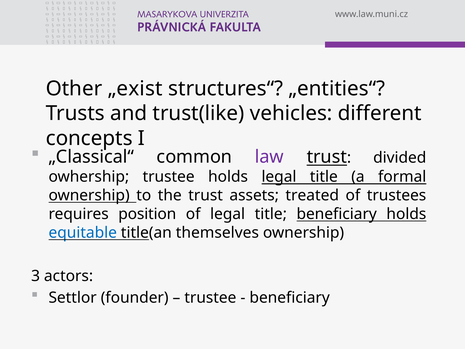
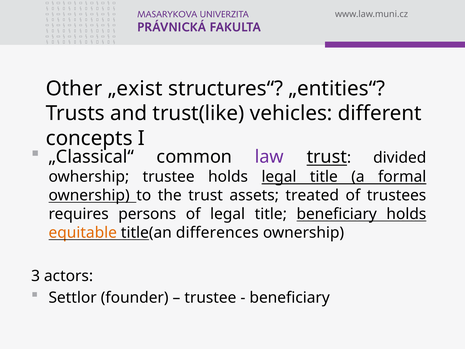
position: position -> persons (147, 214)
equitable colour: blue -> orange (83, 232)
themselves: themselves -> differences (217, 232)
